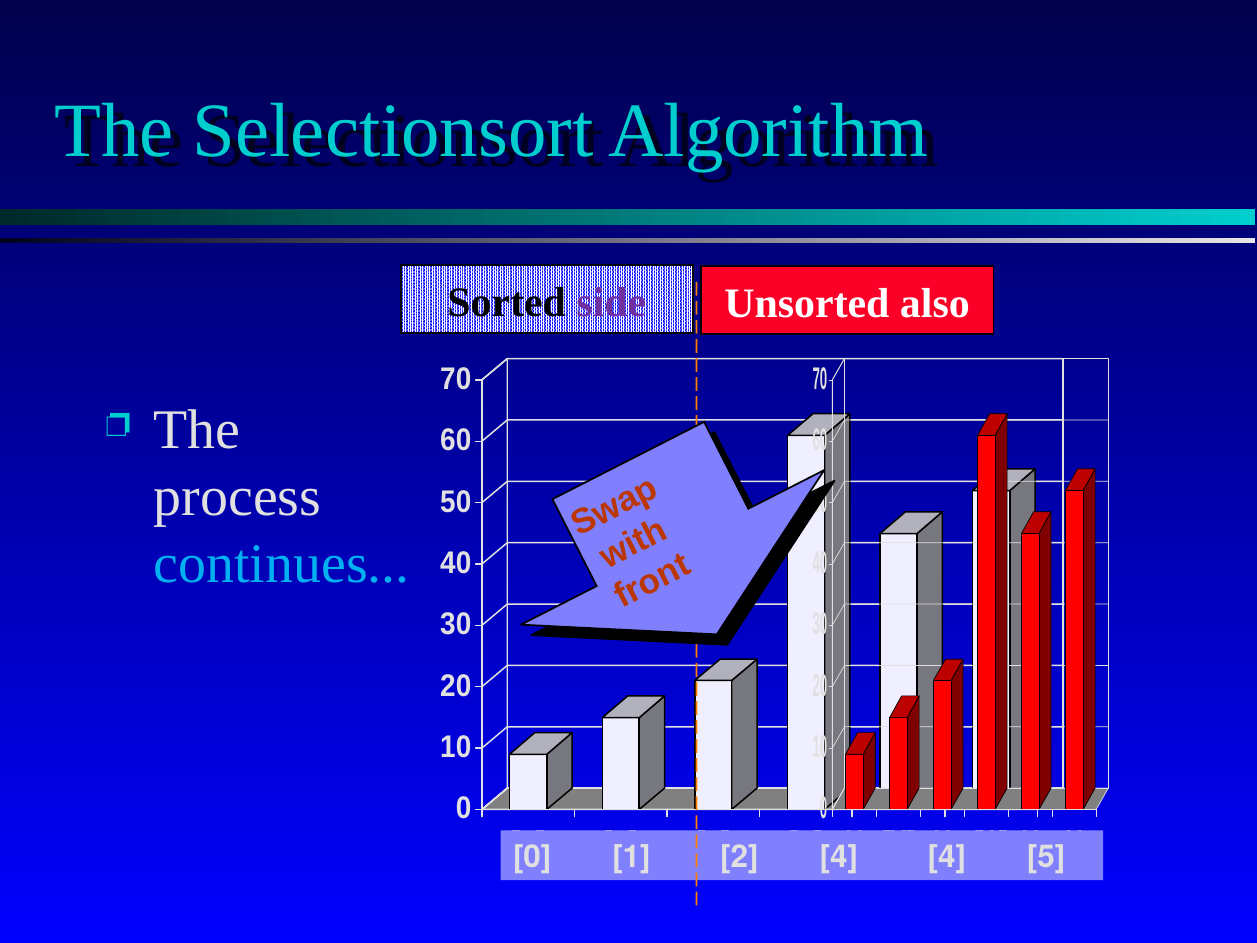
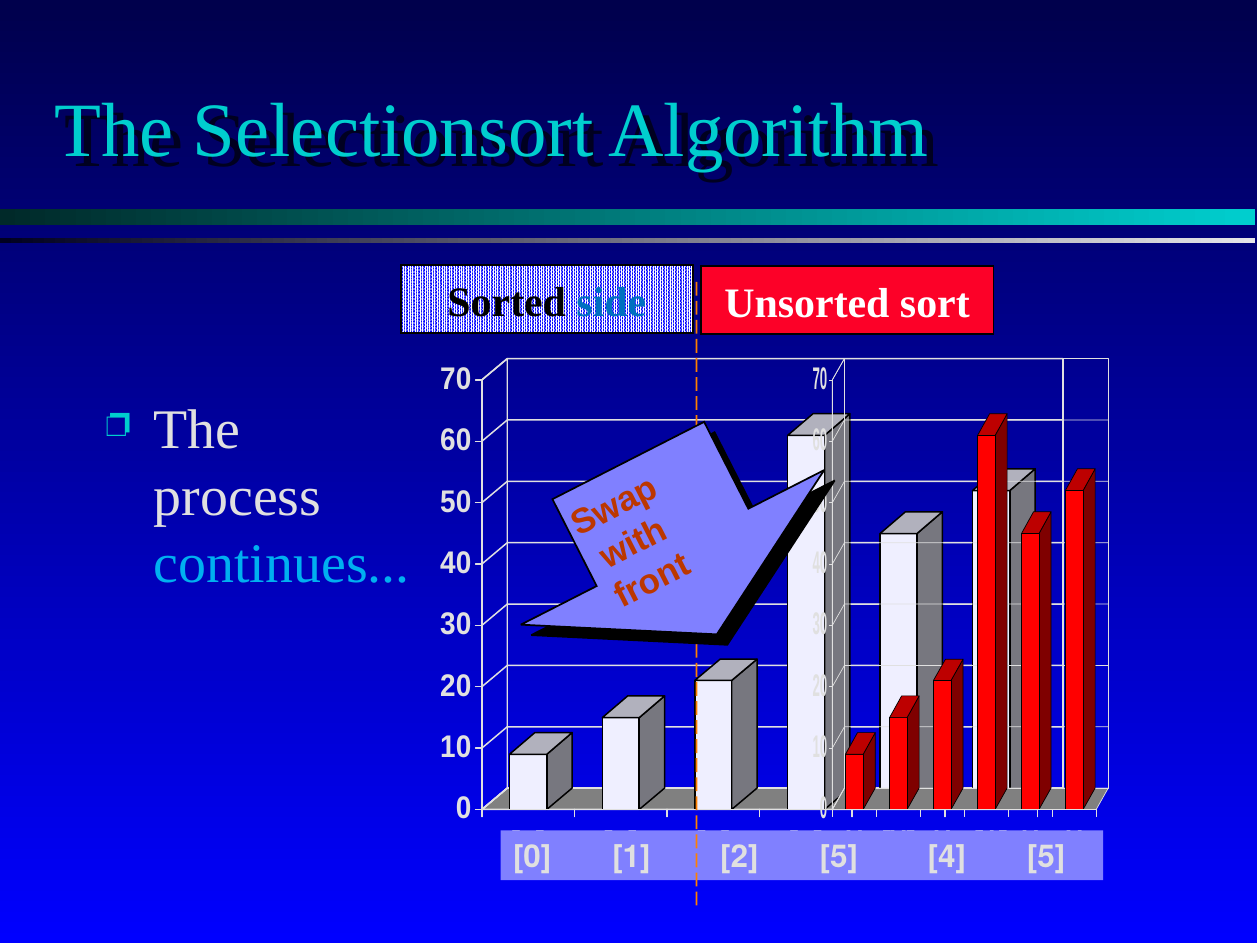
side colour: purple -> blue (611, 302)
also: also -> sort (935, 303)
2 4: 4 -> 5 (839, 857)
